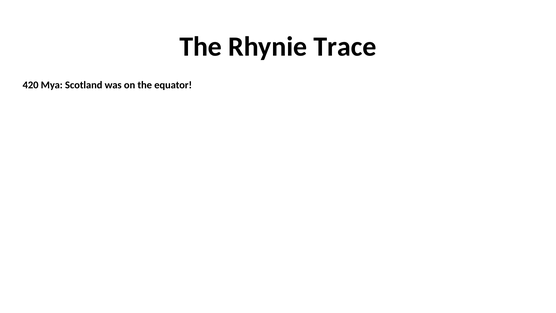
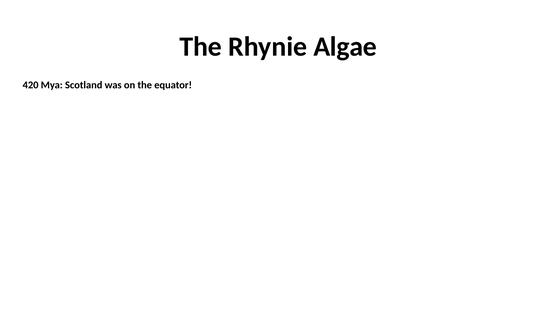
Trace: Trace -> Algae (345, 47)
